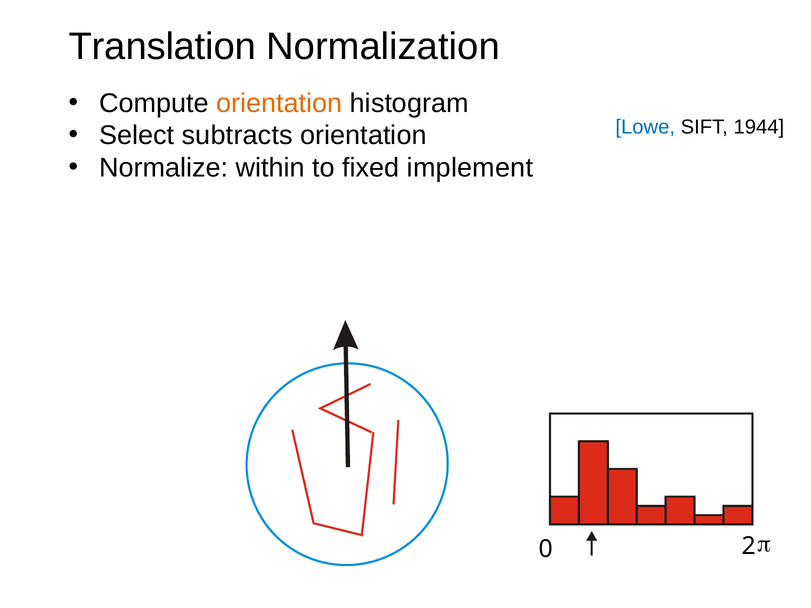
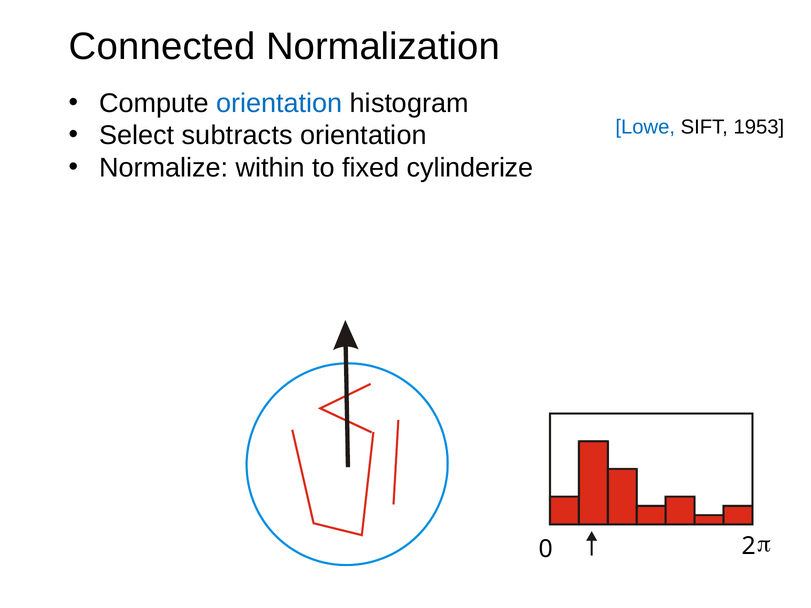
Translation: Translation -> Connected (162, 47)
orientation colour: orange -> blue (279, 103)
1944: 1944 -> 1953 (759, 127)
implement: implement -> cylinderize (470, 168)
